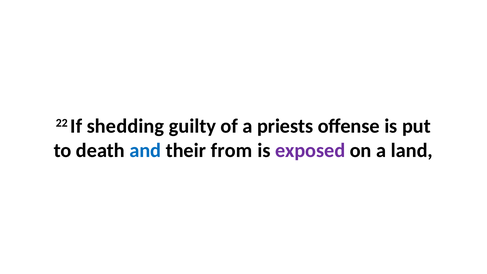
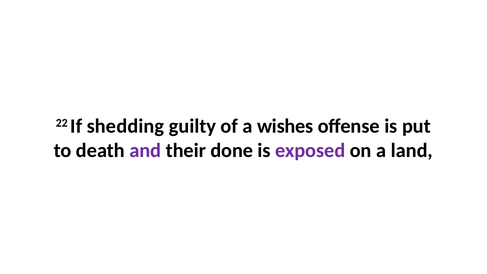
priests: priests -> wishes (285, 126)
and colour: blue -> purple (145, 151)
from: from -> done (232, 151)
